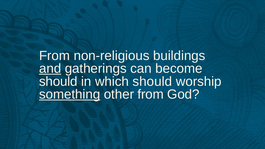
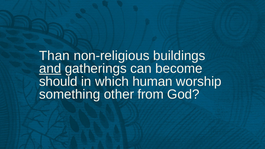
From: From -> Than (54, 56)
which should: should -> human (152, 81)
something underline: present -> none (70, 94)
